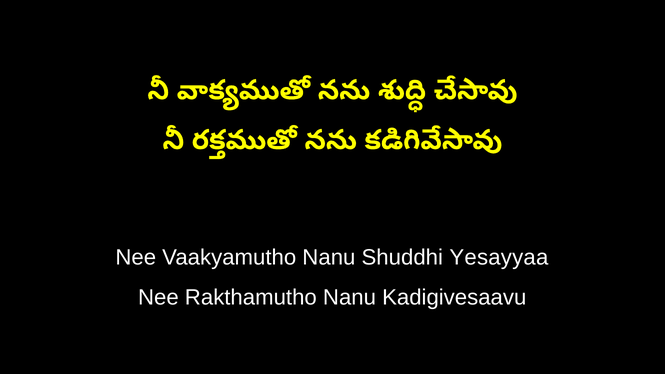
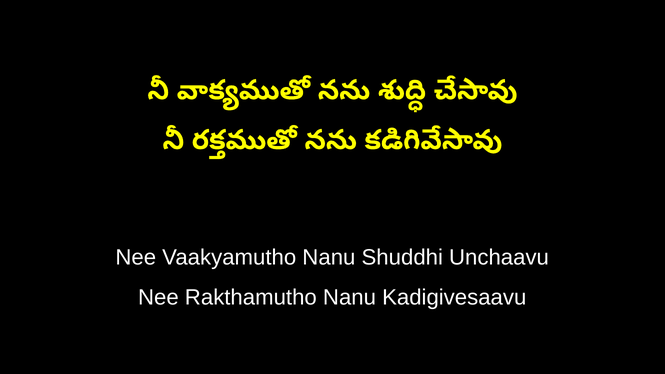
Yesayyaa: Yesayyaa -> Unchaavu (499, 258)
